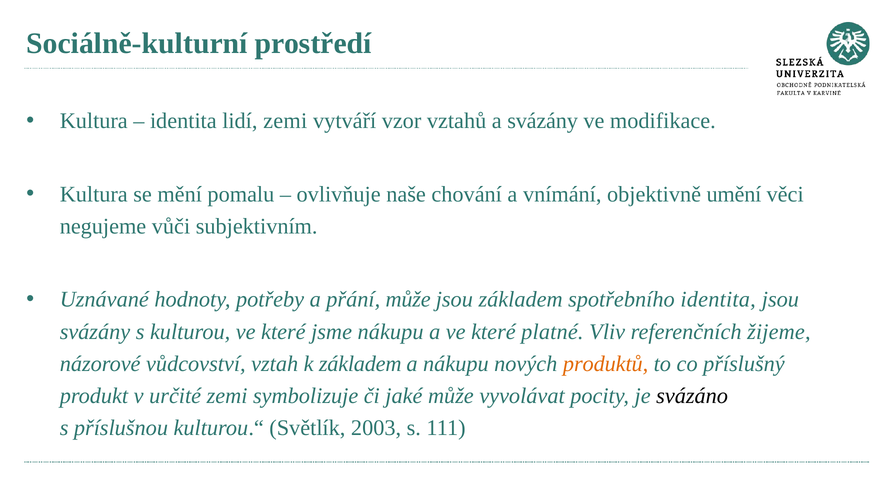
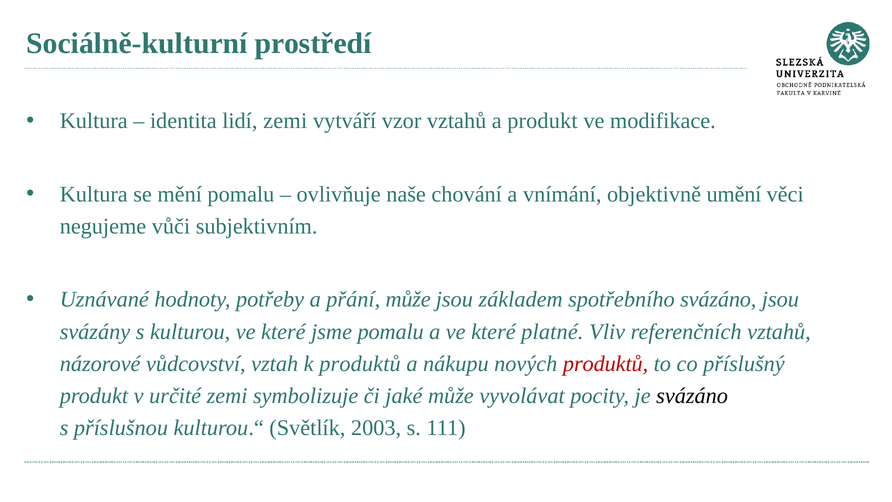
a svázány: svázány -> produkt (542, 121)
spotřebního identita: identita -> svázáno (718, 299)
jsme nákupu: nákupu -> pomalu (391, 331)
referenčních žijeme: žijeme -> vztahů (779, 331)
k základem: základem -> produktů (360, 364)
produktů colour: orange -> red (606, 364)
